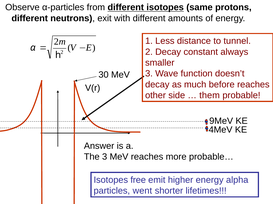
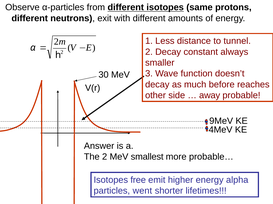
them: them -> away (210, 96)
The 3: 3 -> 2 (105, 157)
MeV reaches: reaches -> smallest (147, 157)
